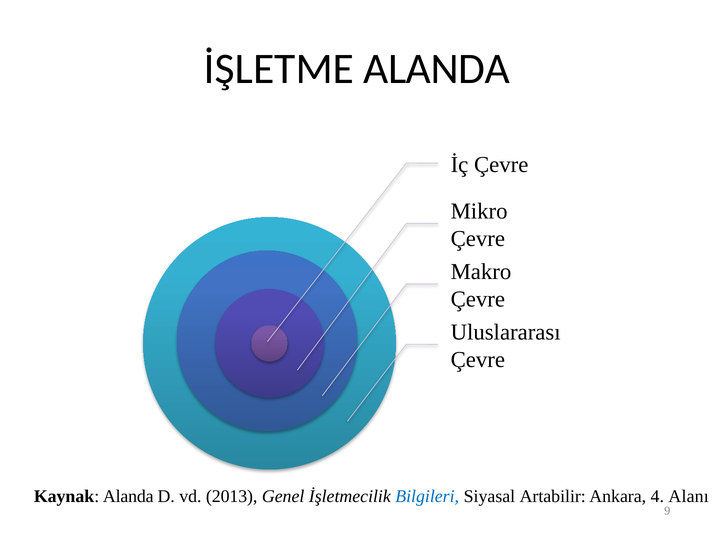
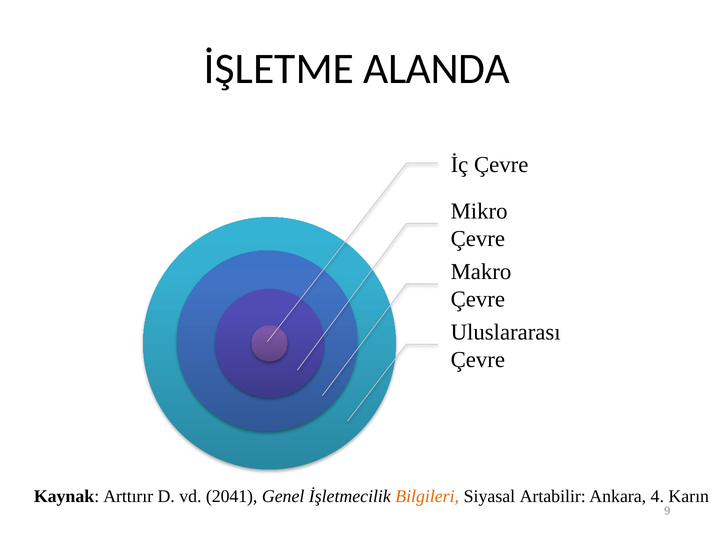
Kaynak Alanda: Alanda -> Arttırır (128, 496)
2013: 2013 -> 2041 (232, 496)
Bilgileri colour: blue -> orange (427, 496)
Alanı: Alanı -> Karın (689, 496)
